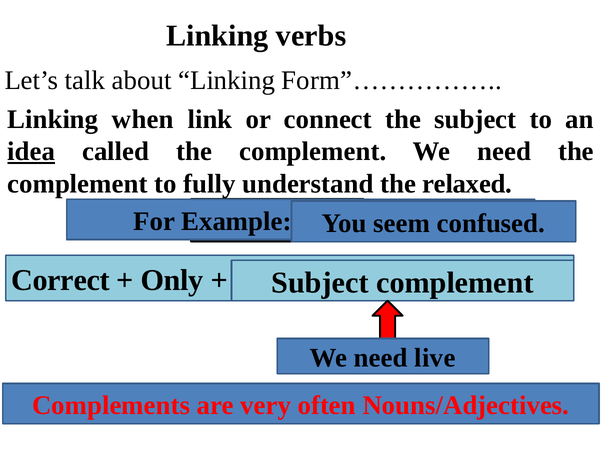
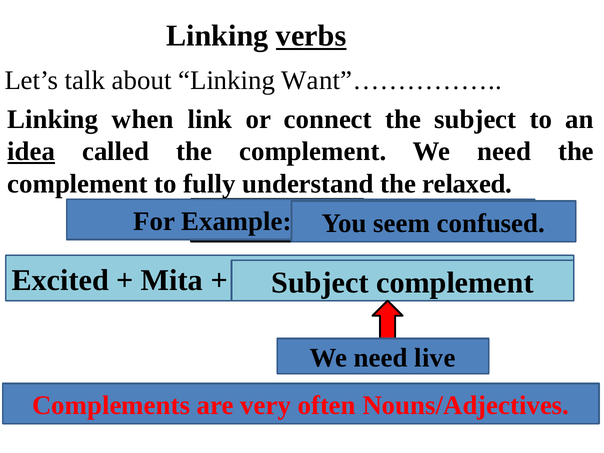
verbs underline: none -> present (311, 36)
Form”……………: Form”…………… -> Want”…………… (392, 81)
Correct: Correct -> Excited (60, 280)
Only: Only -> Mita (172, 280)
